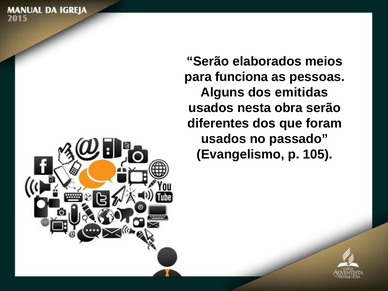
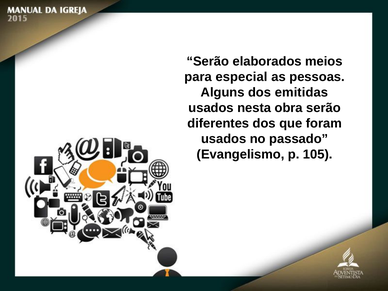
funciona: funciona -> especial (242, 77)
